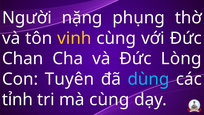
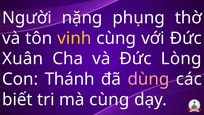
Chan: Chan -> Xuân (23, 59)
Tuyên: Tuyên -> Thánh (70, 79)
dùng colour: light blue -> pink (148, 79)
tỉnh: tỉnh -> biết (17, 99)
